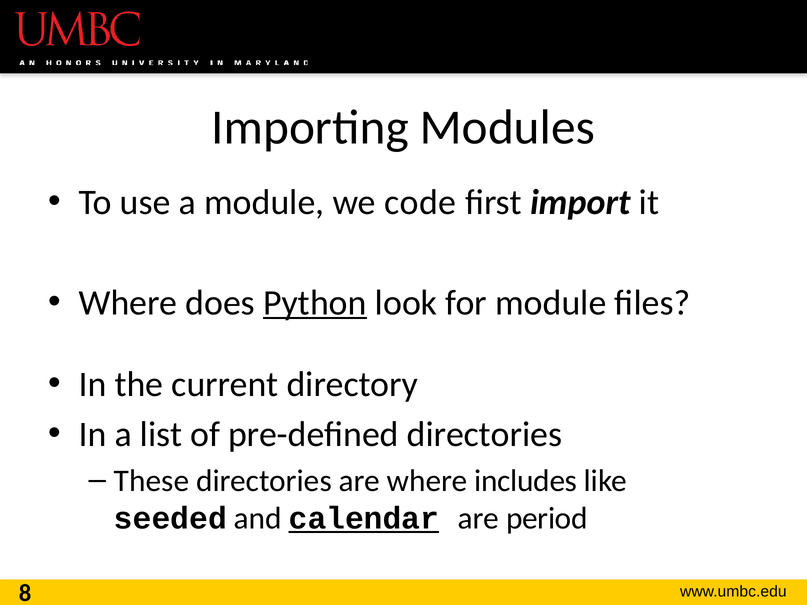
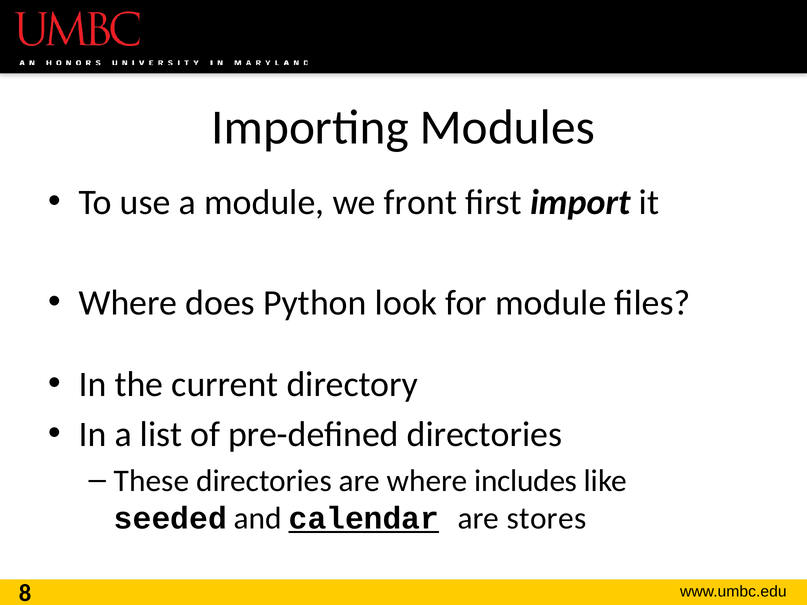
code: code -> front (420, 202)
Python underline: present -> none (315, 303)
period: period -> stores (547, 519)
